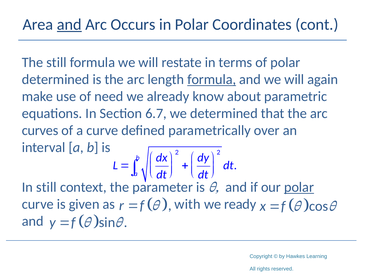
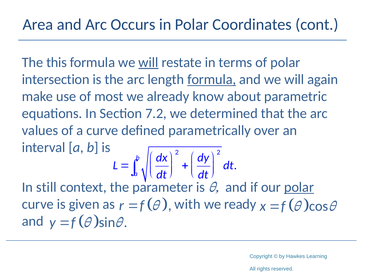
and underline: present -> none (69, 25)
The still: still -> this (57, 62)
will underline: none -> present (148, 62)
determined: determined -> intersection (56, 79)
need: need -> most (109, 96)
6.7: 6.7 -> 7.2 (156, 113)
curves: curves -> values (40, 130)
